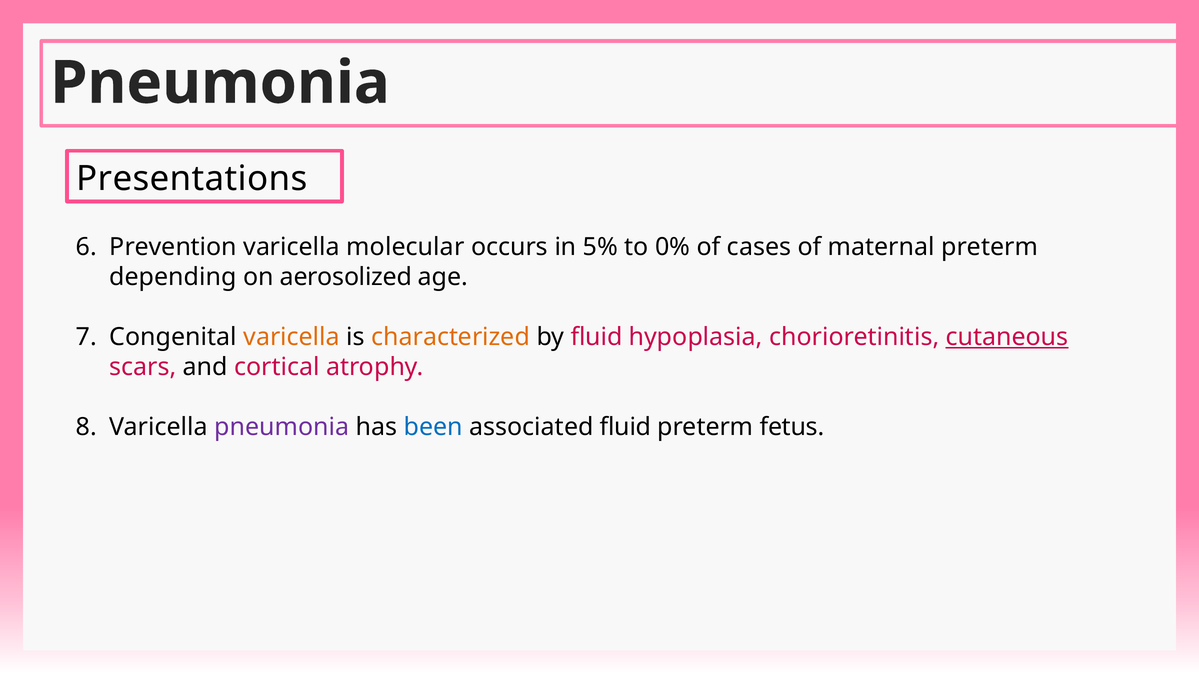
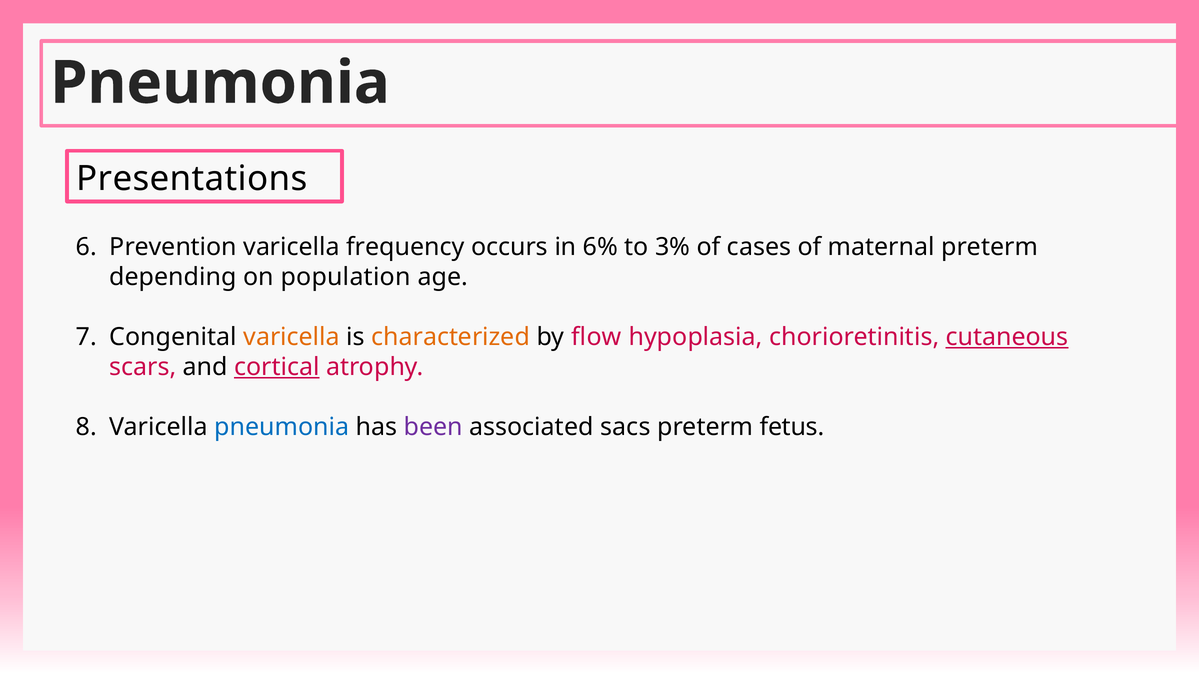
molecular: molecular -> frequency (405, 247)
5%: 5% -> 6% (600, 247)
0%: 0% -> 3% (673, 247)
aerosolized: aerosolized -> population (346, 277)
by fluid: fluid -> flow (596, 337)
cortical underline: none -> present (277, 367)
pneumonia colour: purple -> blue (282, 427)
been colour: blue -> purple (433, 427)
associated fluid: fluid -> sacs (625, 427)
